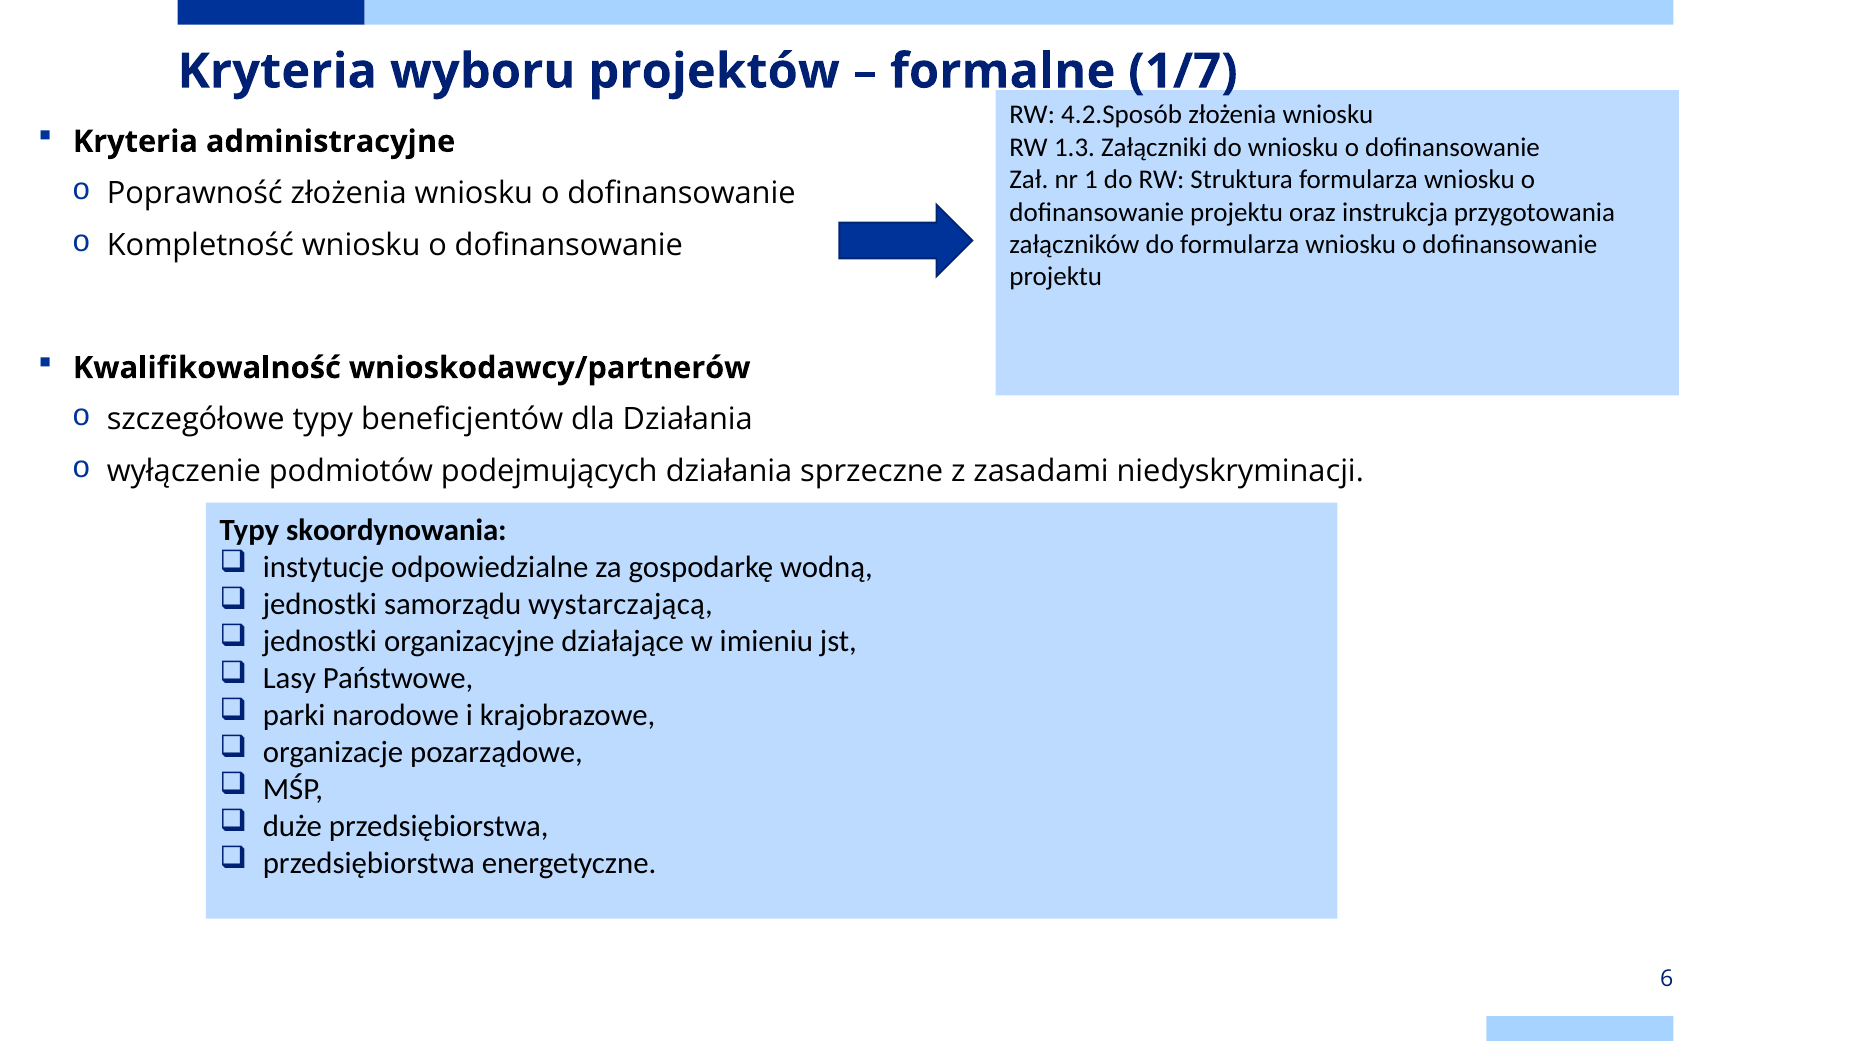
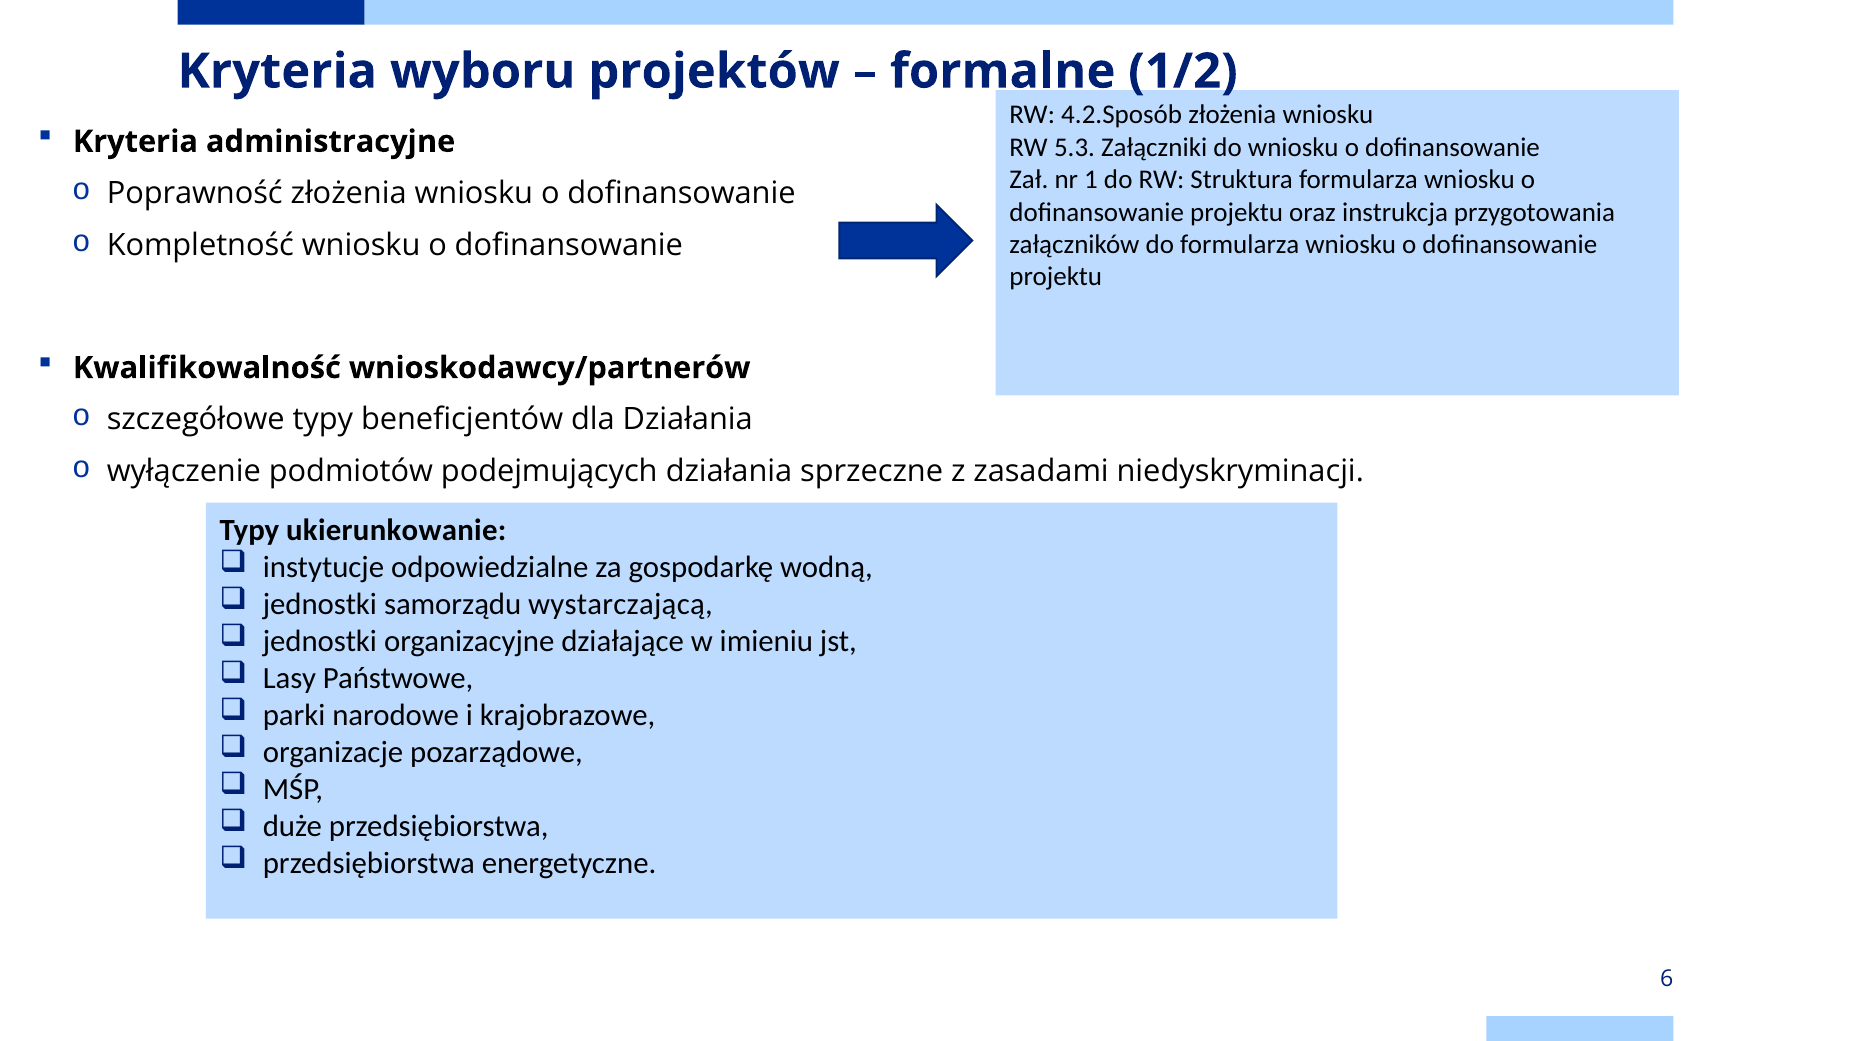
1/7: 1/7 -> 1/2 (1183, 71)
1.3: 1.3 -> 5.3 (1075, 147)
skoordynowania: skoordynowania -> ukierunkowanie (396, 530)
